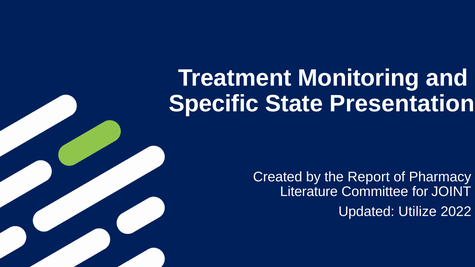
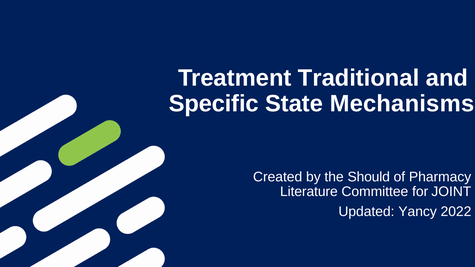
Monitoring: Monitoring -> Traditional (359, 78)
Presentation: Presentation -> Mechanisms (402, 104)
Report: Report -> Should (369, 177)
Utilize: Utilize -> Yancy (418, 212)
